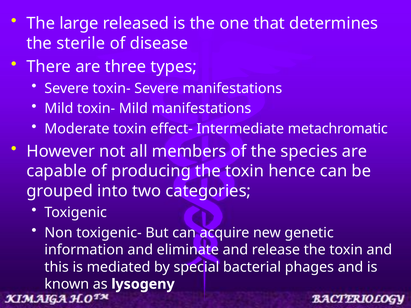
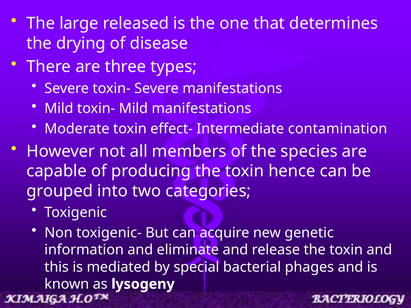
sterile: sterile -> drying (81, 43)
metachromatic: metachromatic -> contamination (338, 129)
